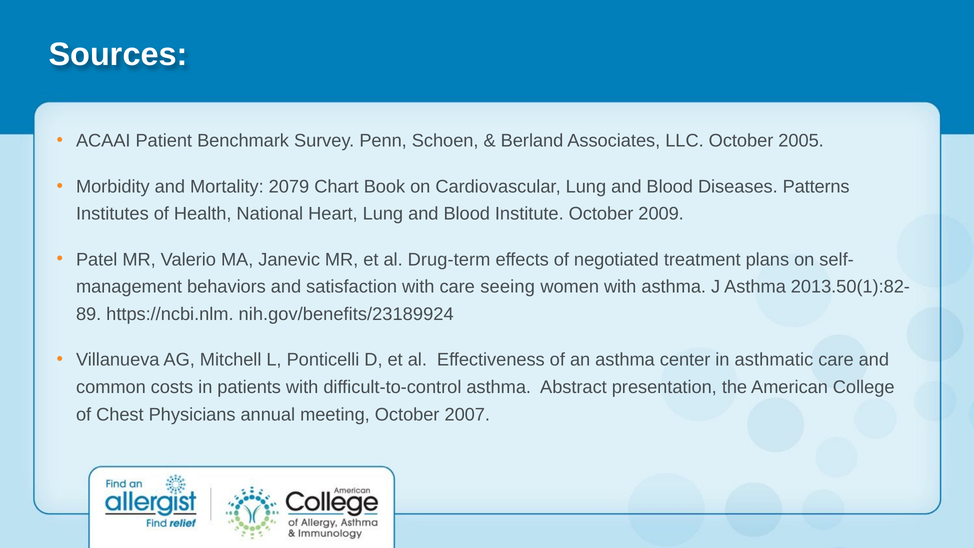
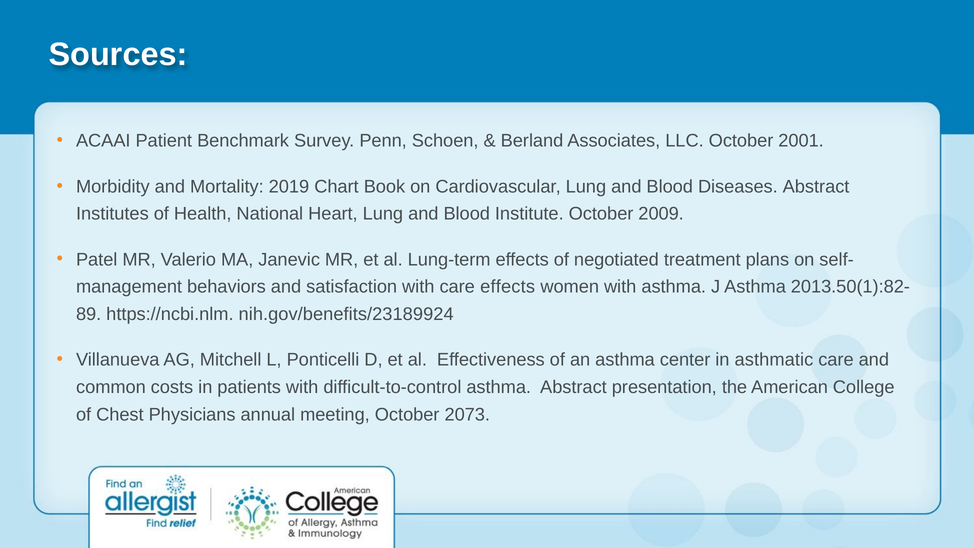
2005: 2005 -> 2001 (801, 141)
2079: 2079 -> 2019 (289, 187)
Diseases Patterns: Patterns -> Abstract (816, 187)
Drug-term: Drug-term -> Lung-term (449, 259)
care seeing: seeing -> effects (508, 287)
2007: 2007 -> 2073 (467, 414)
